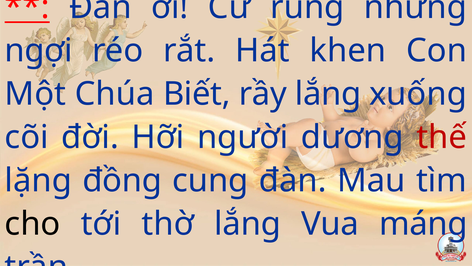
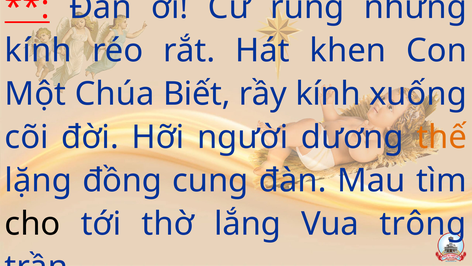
ngợi: ngợi -> kính (38, 50)
rầy lắng: lắng -> kính (328, 94)
thế colour: red -> orange (442, 137)
máng: máng -> trông (423, 224)
